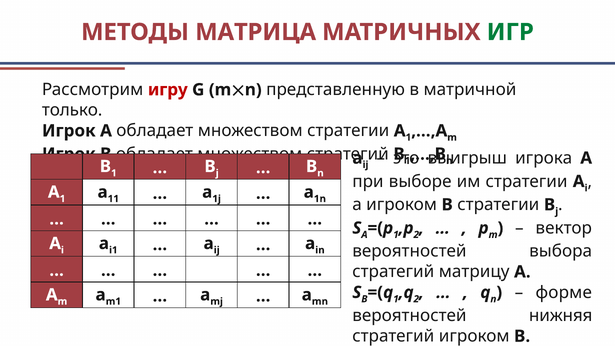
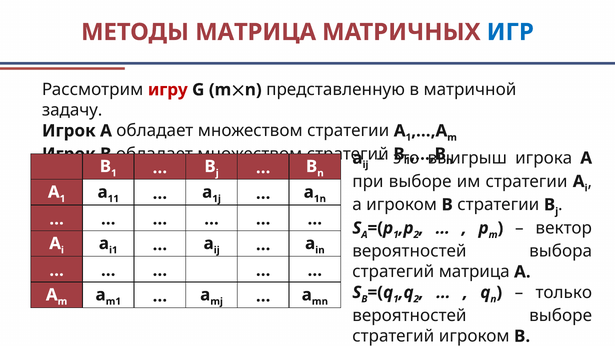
ИГР colour: green -> blue (510, 32)
только: только -> задачу (72, 110)
стратегий матрицу: матрицу -> матрица (474, 272)
форме: форме -> только (564, 292)
вероятностей нижняя: нижняя -> выборе (561, 316)
